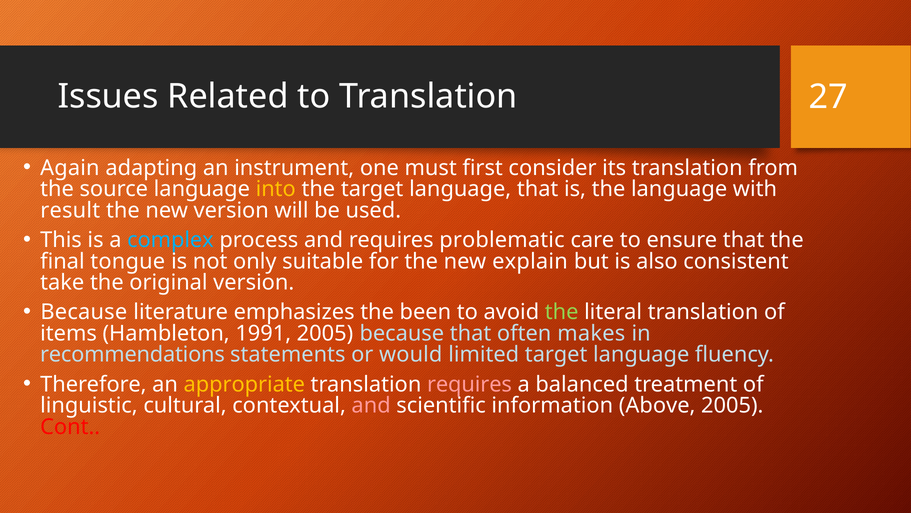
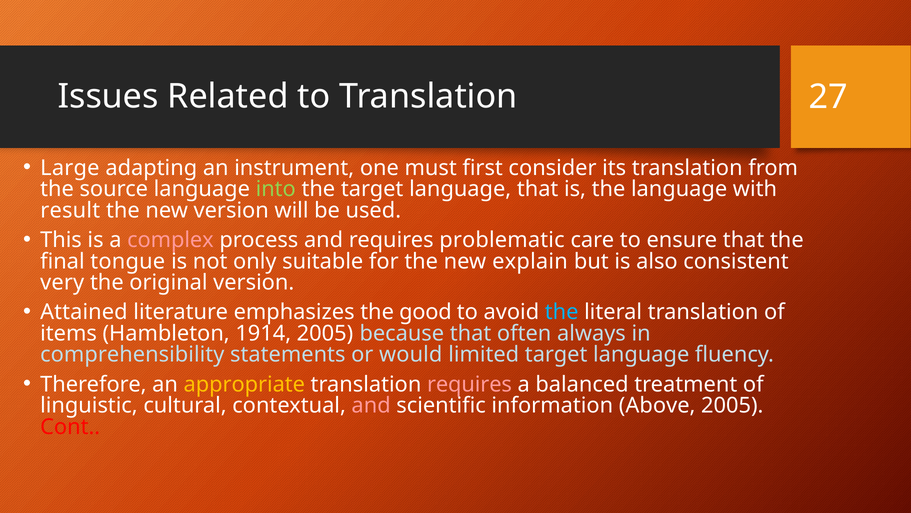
Again: Again -> Large (70, 168)
into colour: yellow -> light green (276, 189)
complex colour: light blue -> pink (170, 240)
take: take -> very (62, 282)
Because: Because -> Attained (84, 312)
been: been -> good (425, 312)
the colour: light green -> light blue (562, 312)
1991: 1991 -> 1914 (263, 333)
makes: makes -> always (591, 333)
recommendations: recommendations -> comprehensibility (132, 354)
